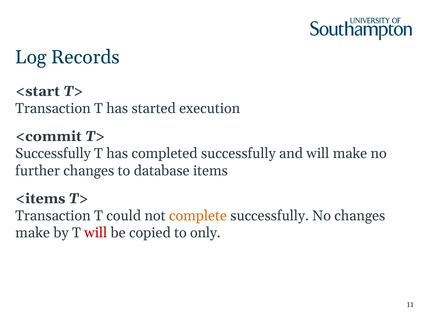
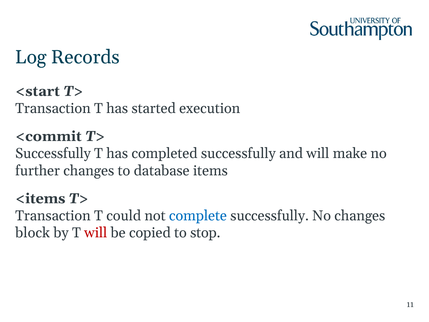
complete colour: orange -> blue (198, 216)
make: make -> block (33, 233)
only: only -> stop (205, 233)
